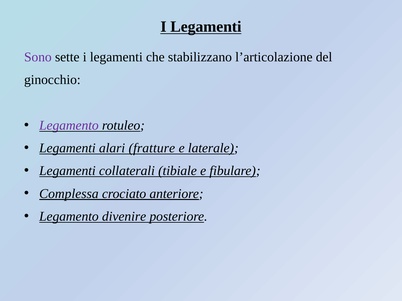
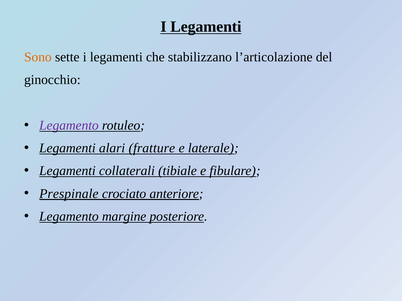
Sono colour: purple -> orange (38, 57)
Complessa: Complessa -> Prespinale (69, 194)
divenire: divenire -> margine (124, 217)
